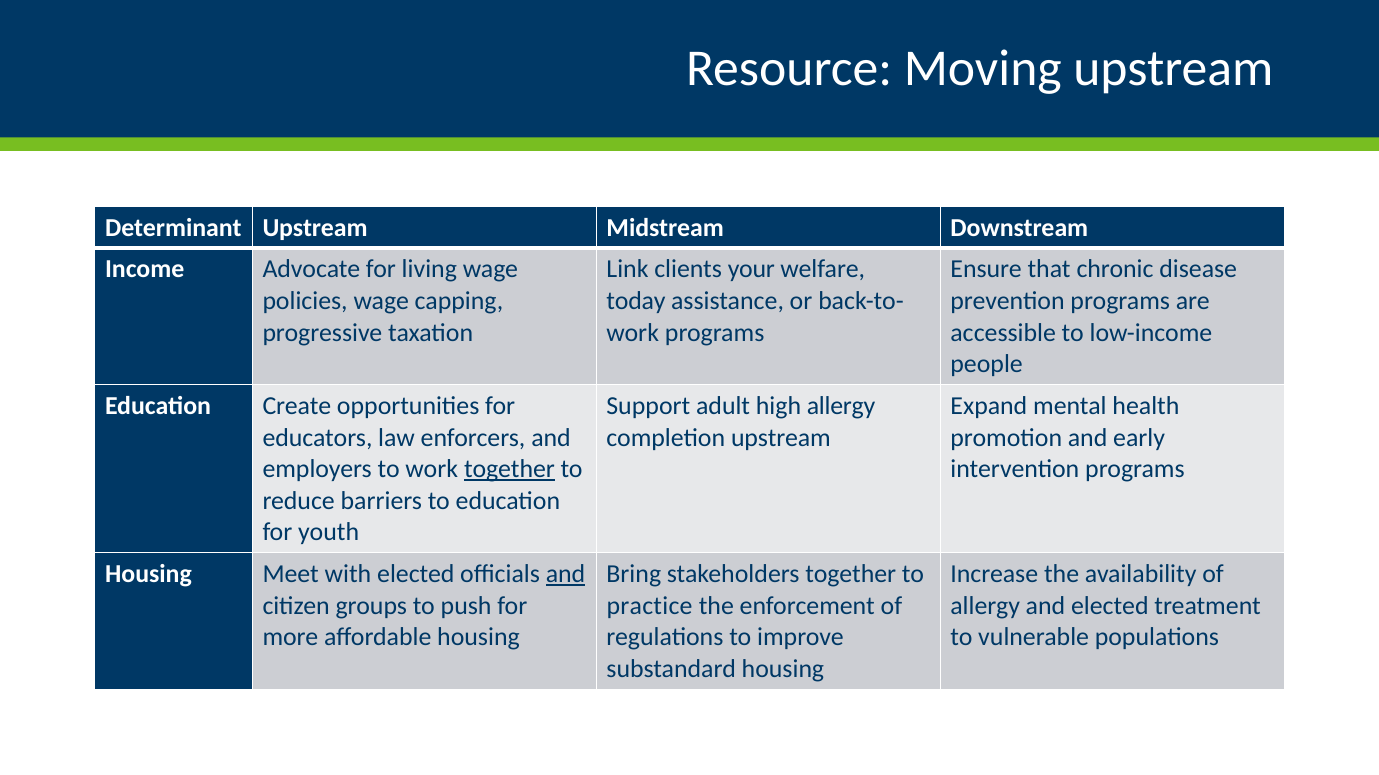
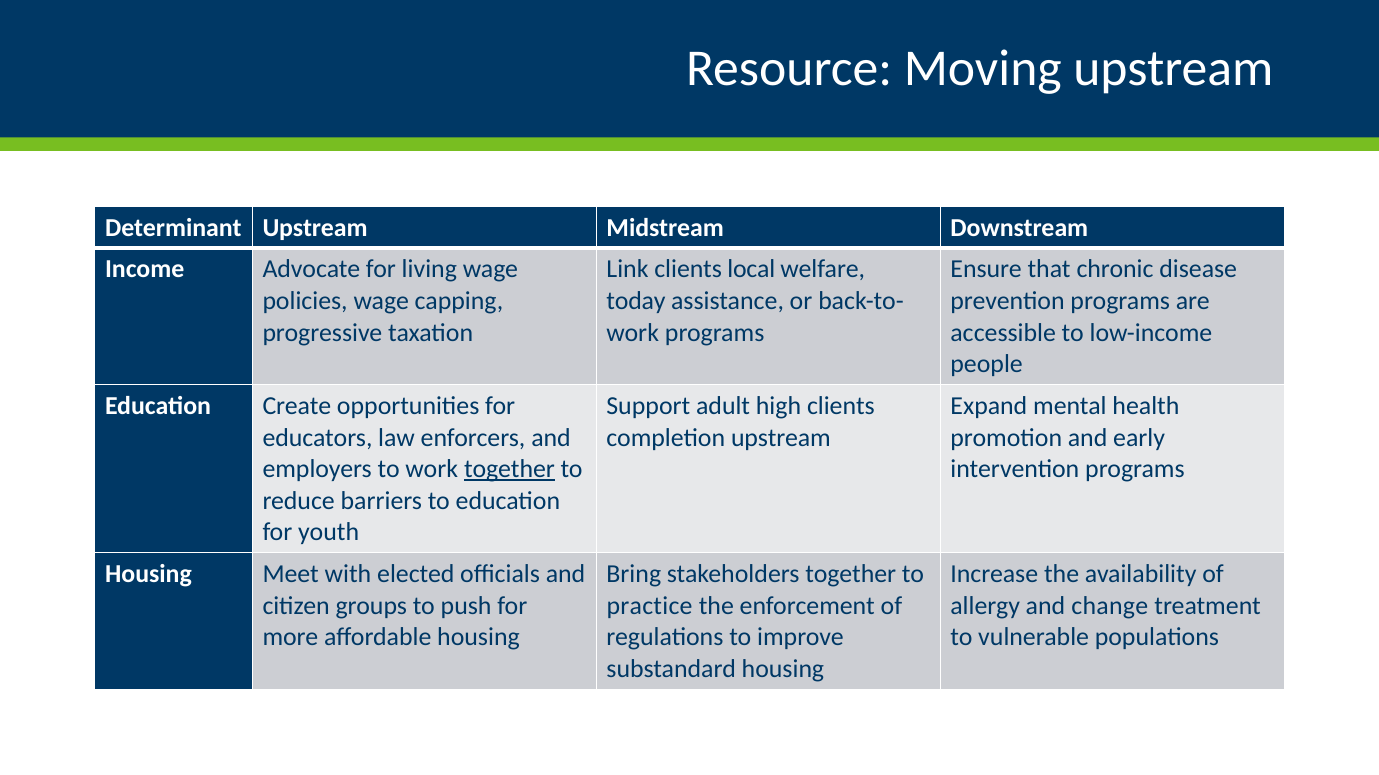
your: your -> local (751, 270)
high allergy: allergy -> clients (841, 406)
and underline: present -> none (566, 574)
and elected: elected -> change (1110, 606)
